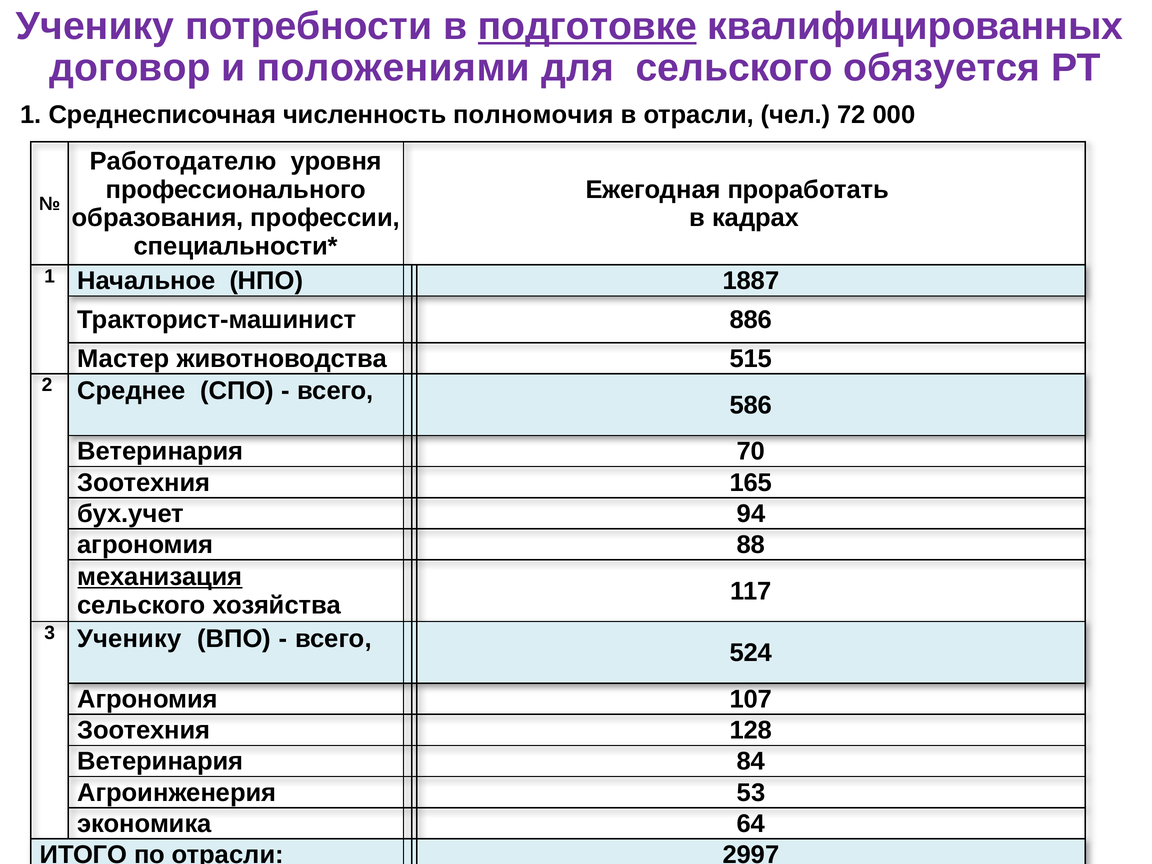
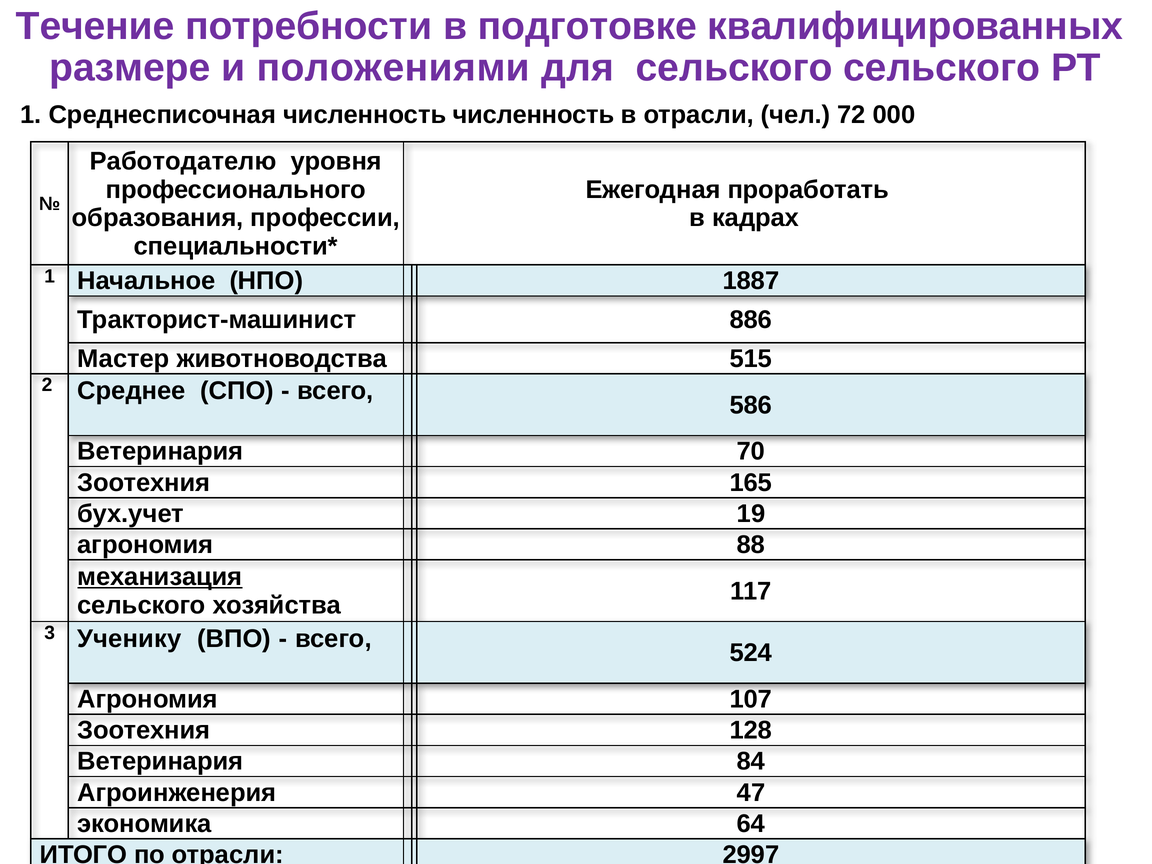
Ученику: Ученику -> Течение (95, 26)
подготовке underline: present -> none (587, 26)
договор: договор -> размере (130, 68)
сельского обязуется: обязуется -> сельского (942, 68)
численность полномочия: полномочия -> численность (534, 115)
94: 94 -> 19 (751, 514)
53: 53 -> 47 (751, 793)
